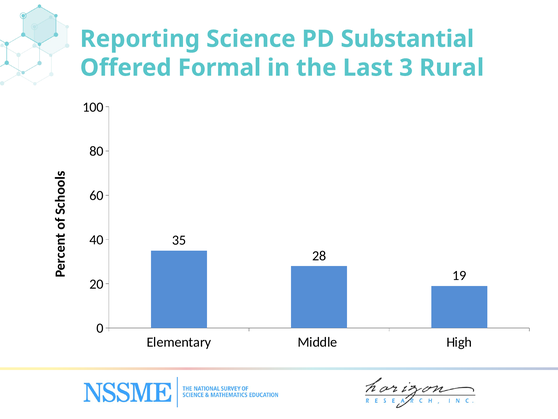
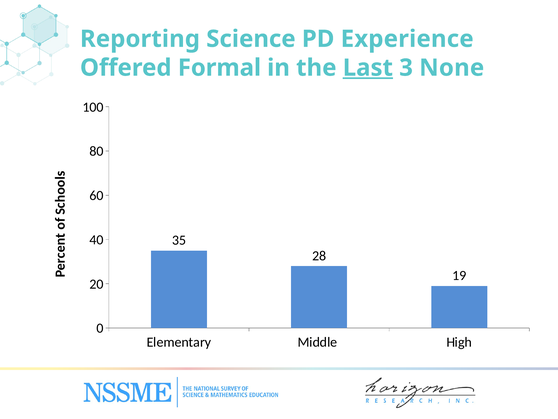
Substantial: Substantial -> Experience (407, 39)
Last underline: none -> present (368, 68)
Rural: Rural -> None (452, 68)
